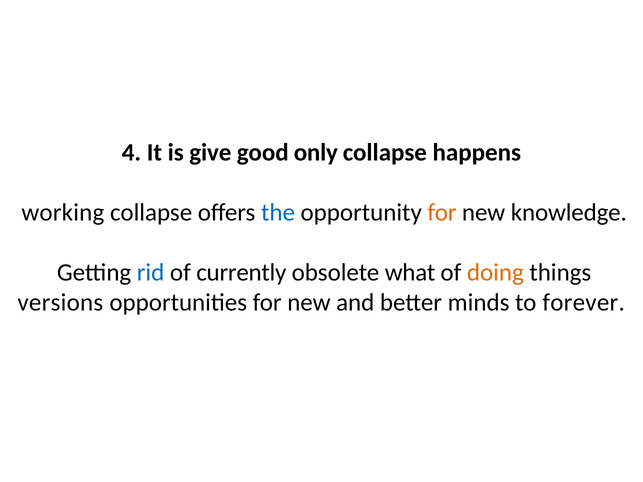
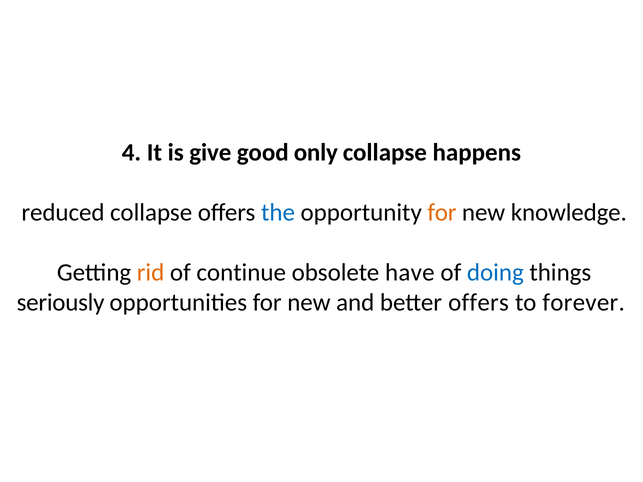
working: working -> reduced (63, 213)
rid colour: blue -> orange (151, 273)
currently: currently -> continue (241, 273)
what: what -> have (410, 273)
doing colour: orange -> blue (495, 273)
versions: versions -> seriously (61, 303)
better minds: minds -> offers (478, 303)
